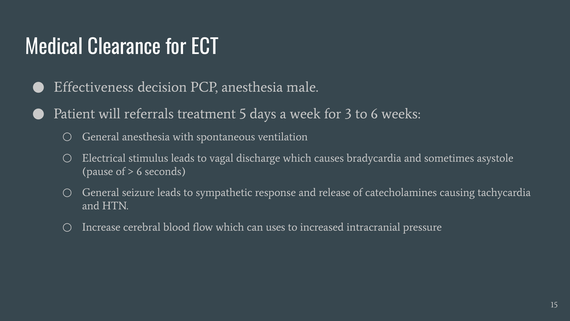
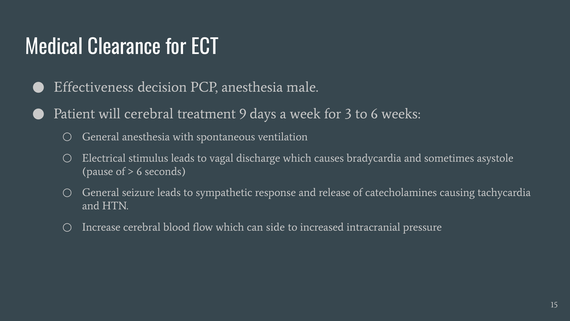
will referrals: referrals -> cerebral (149, 114)
5: 5 -> 9 (243, 114)
uses: uses -> side (275, 227)
